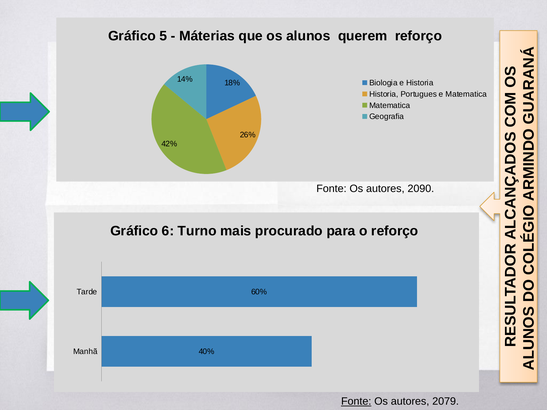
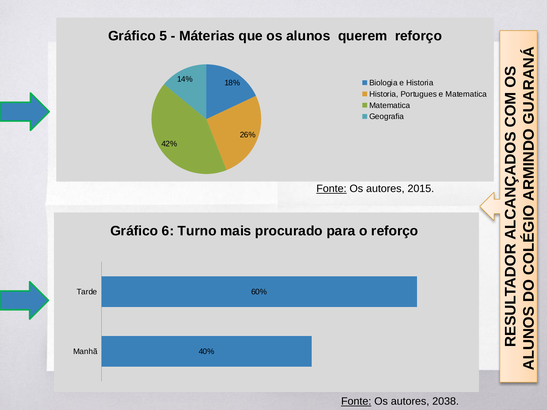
Fonte underline: none -> present (331, 189)
2090: 2090 -> 2015 (421, 189)
2079: 2079 -> 2038 (446, 402)
